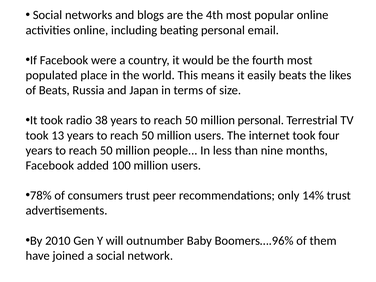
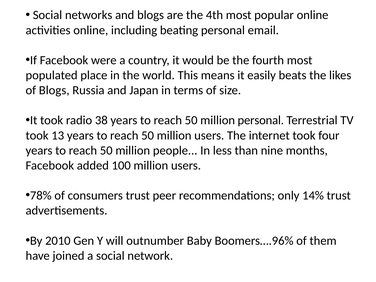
of Beats: Beats -> Blogs (54, 90)
